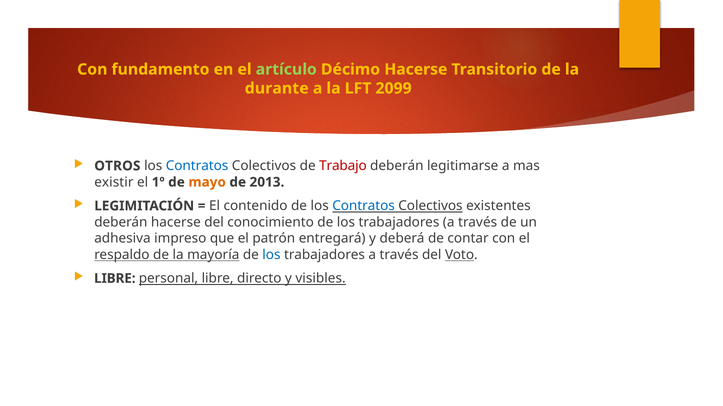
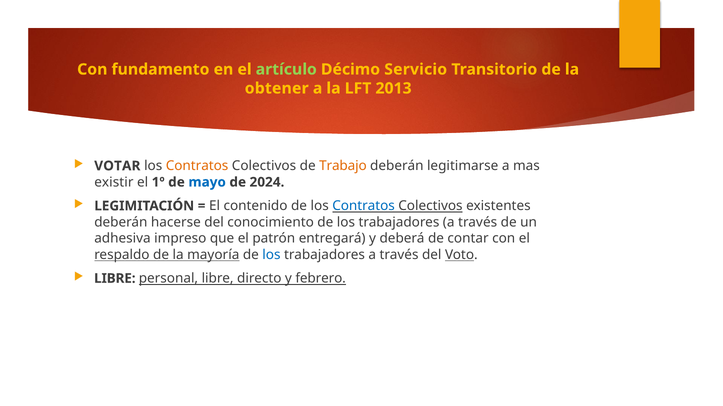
Décimo Hacerse: Hacerse -> Servicio (416, 69)
durante: durante -> obtener (277, 88)
2099: 2099 -> 2013 (394, 88)
OTROS: OTROS -> VOTAR (117, 166)
Contratos colour: blue -> orange (197, 166)
Trabajo colour: red -> orange (343, 166)
mayo colour: orange -> blue (207, 182)
2013: 2013 -> 2024 (267, 182)
visibles: visibles -> febrero (321, 279)
